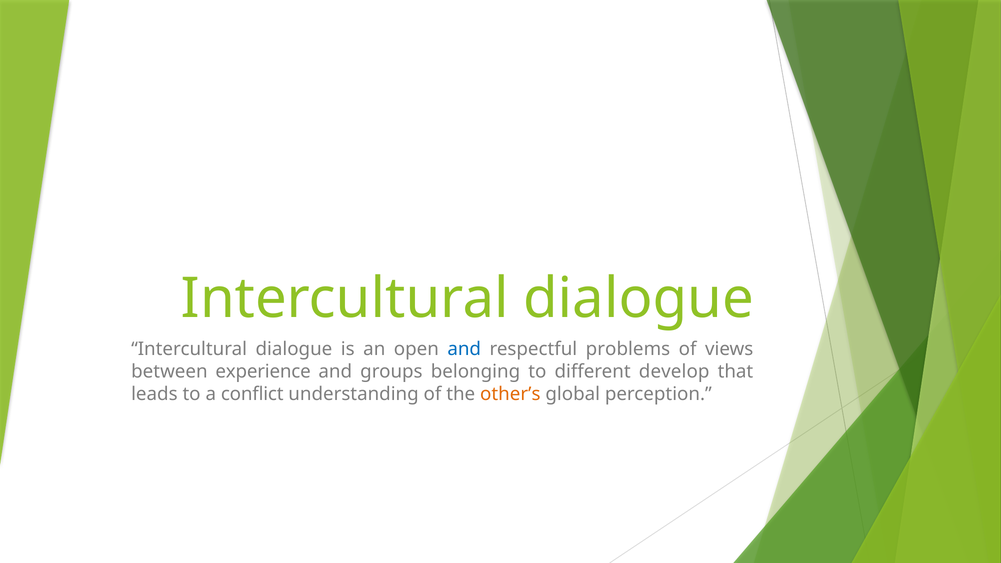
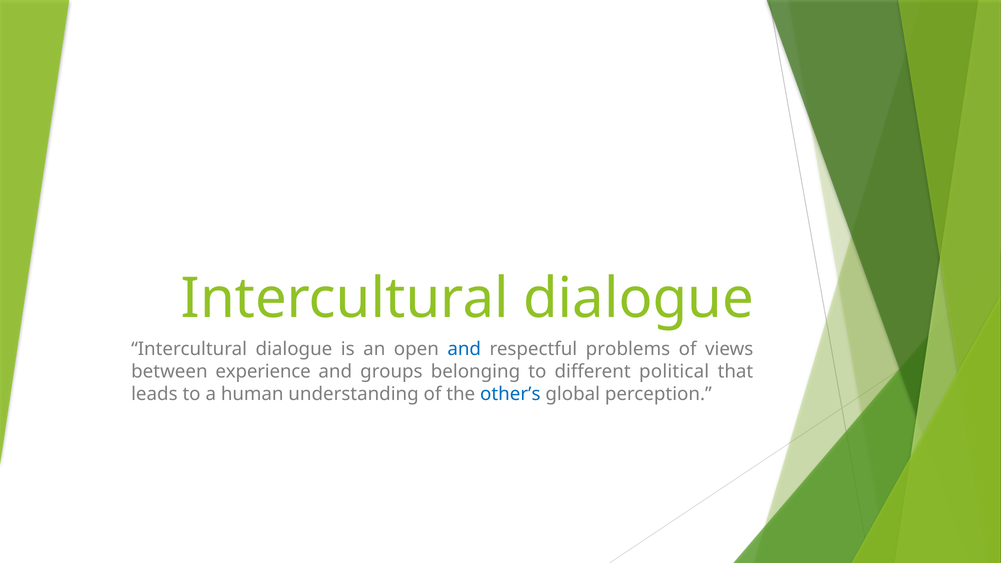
develop: develop -> political (674, 371)
conflict: conflict -> human (252, 394)
other’s colour: orange -> blue (510, 394)
